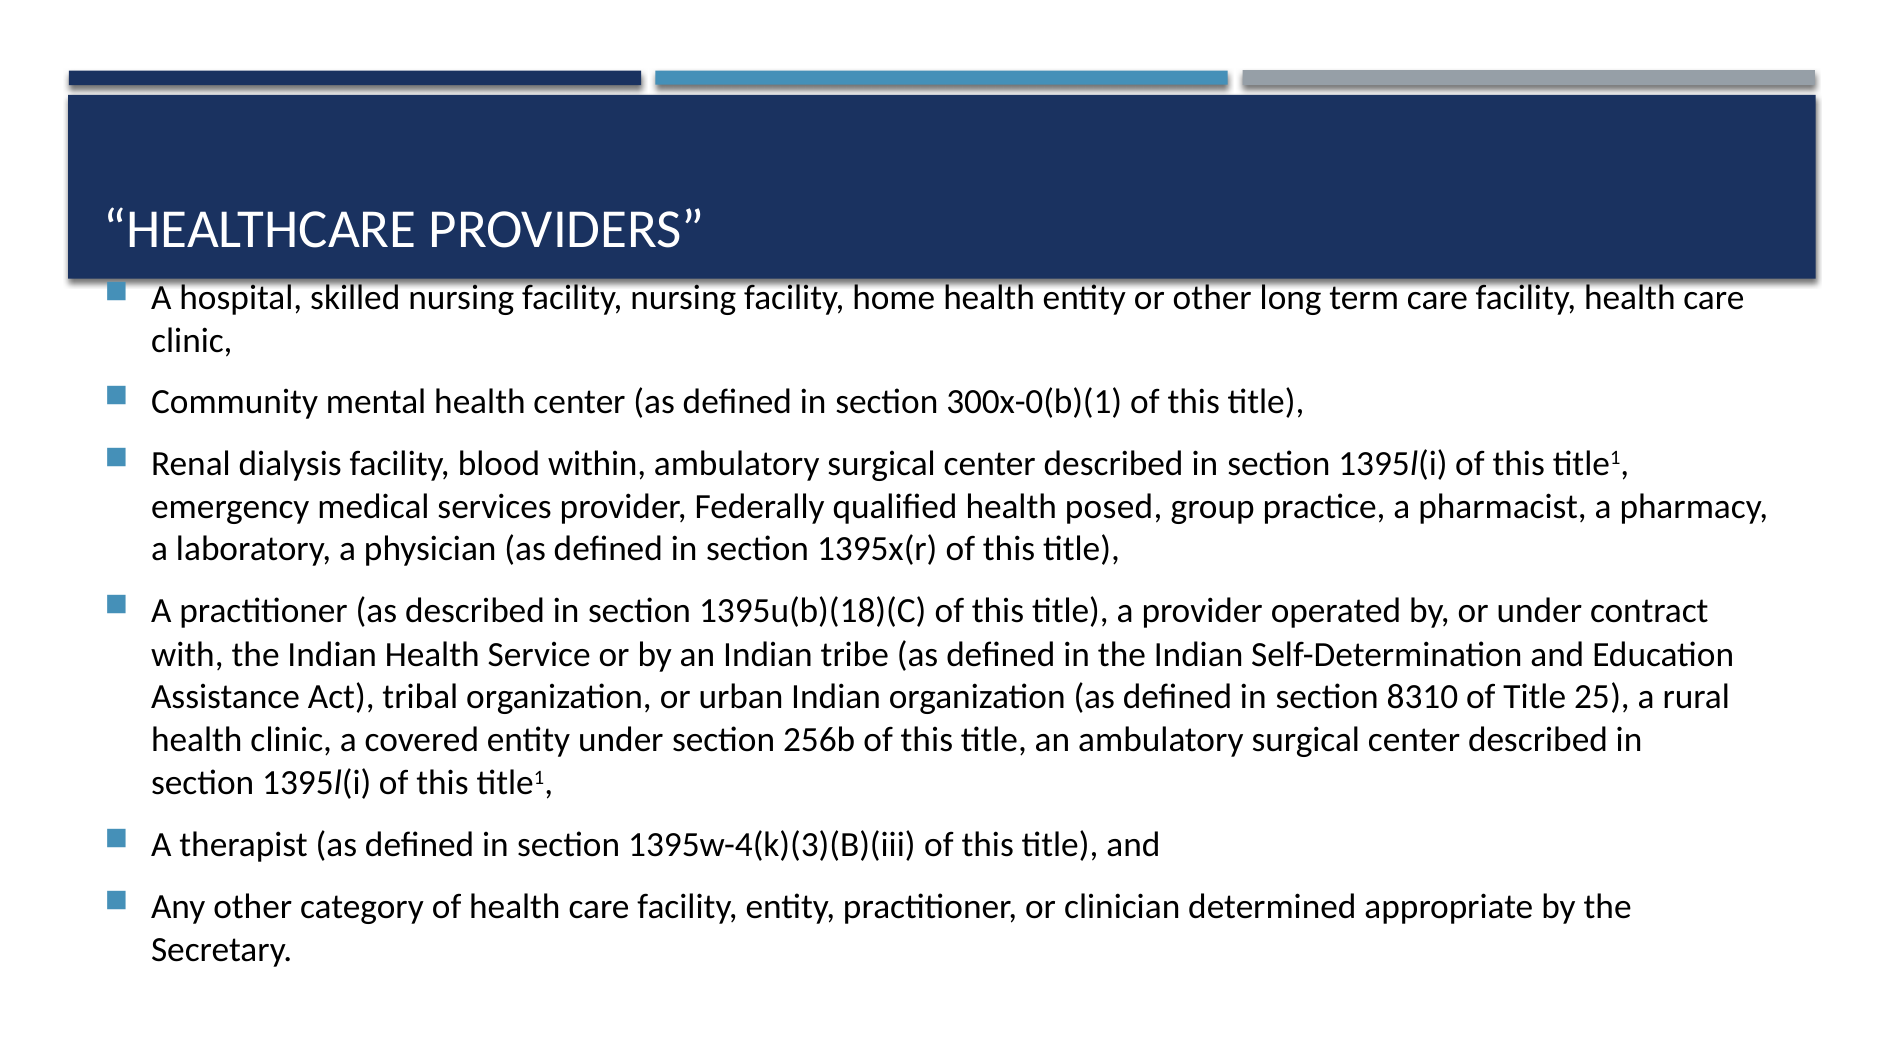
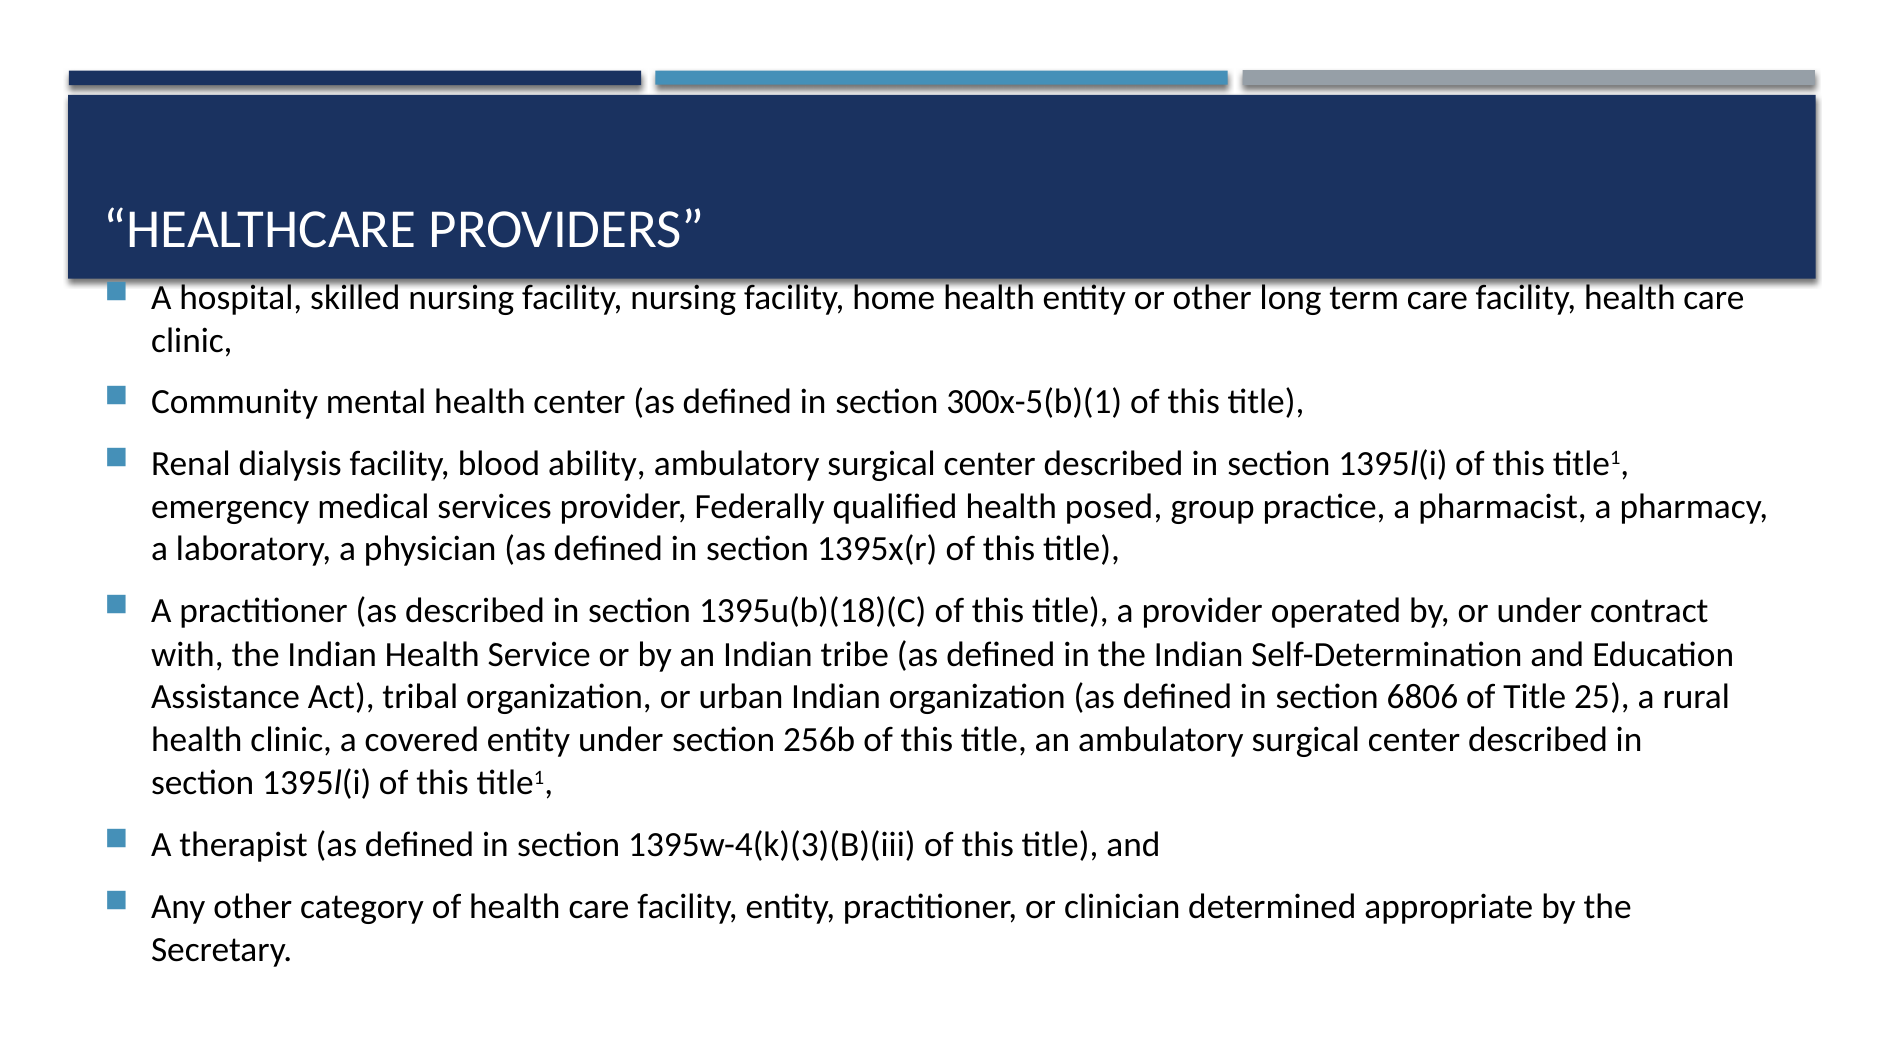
300x-0(b)(1: 300x-0(b)(1 -> 300x-5(b)(1 (1034, 402)
within: within -> ability (597, 464)
8310: 8310 -> 6806 (1422, 697)
